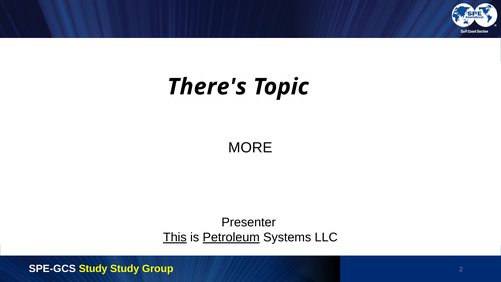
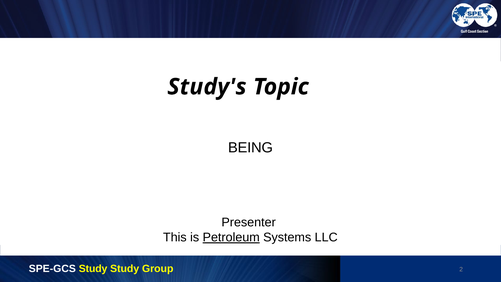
There's: There's -> Study's (207, 87)
MORE: MORE -> BEING (250, 148)
This underline: present -> none (175, 237)
